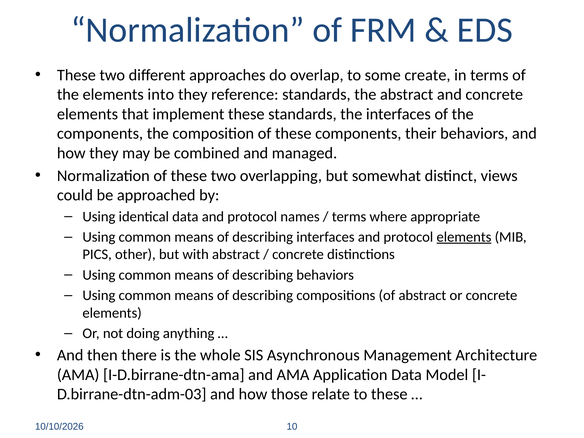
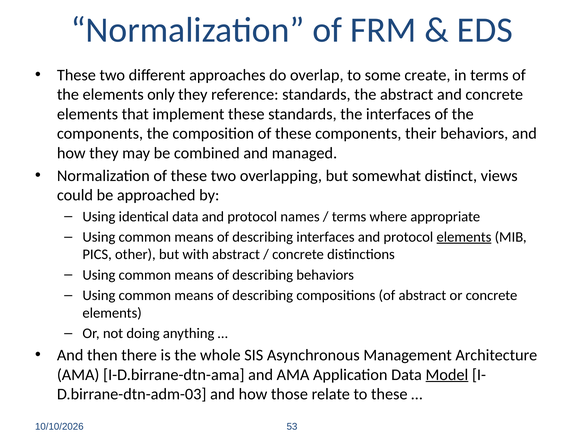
into: into -> only (161, 95)
Model underline: none -> present (447, 375)
10: 10 -> 53 (292, 427)
